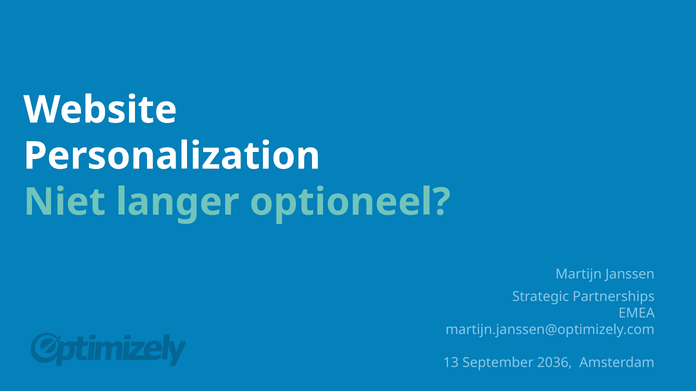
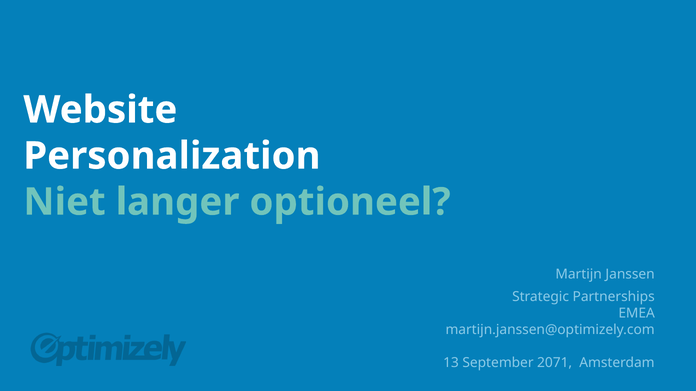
2036: 2036 -> 2071 (555, 363)
